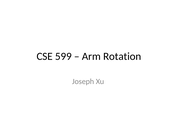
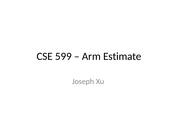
Rotation: Rotation -> Estimate (122, 57)
